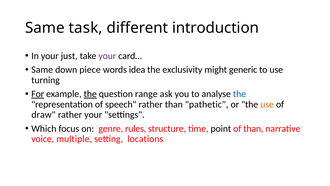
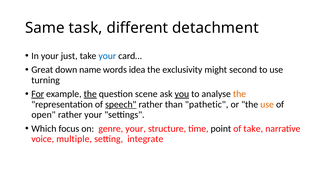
introduction: introduction -> detachment (215, 28)
your colour: purple -> blue (107, 56)
Same: Same -> Great (42, 70)
piece: piece -> name (90, 70)
generic: generic -> second (243, 70)
range: range -> scene (146, 94)
you underline: none -> present (182, 94)
the colour: blue -> orange (240, 94)
speech underline: none -> present (121, 104)
draw: draw -> open (44, 115)
genre rules: rules -> your (136, 128)
of than: than -> take (253, 128)
locations: locations -> integrate (145, 139)
